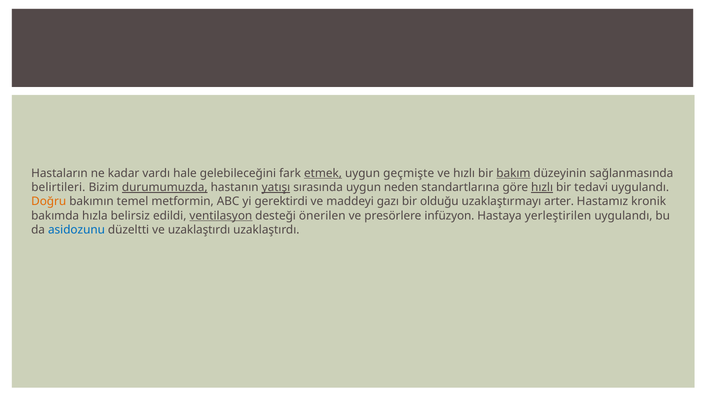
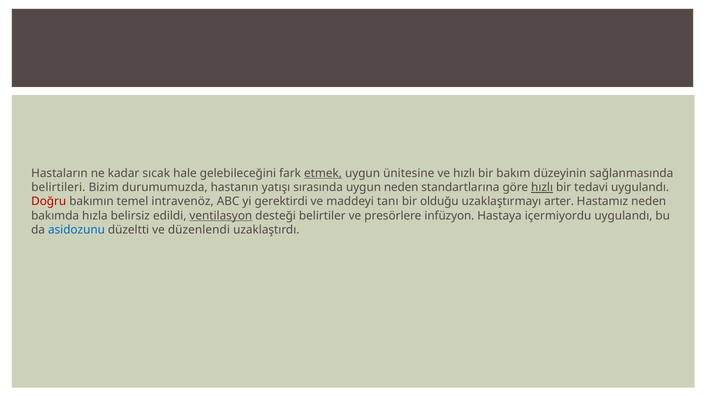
vardı: vardı -> sıcak (156, 173)
geçmişte: geçmişte -> ünitesine (409, 173)
bakım underline: present -> none (513, 173)
durumumuzda underline: present -> none (165, 187)
yatışı underline: present -> none (276, 187)
Doğru colour: orange -> red (49, 201)
metformin: metformin -> intravenöz (183, 201)
gazı: gazı -> tanı (388, 201)
Hastamız kronik: kronik -> neden (649, 201)
önerilen: önerilen -> belirtiler (322, 215)
yerleştirilen: yerleştirilen -> içermiyordu (558, 215)
ve uzaklaştırdı: uzaklaştırdı -> düzenlendi (199, 230)
